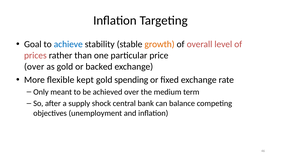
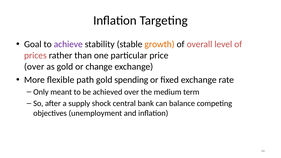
achieve colour: blue -> purple (68, 44)
backed: backed -> change (99, 67)
kept: kept -> path (85, 80)
